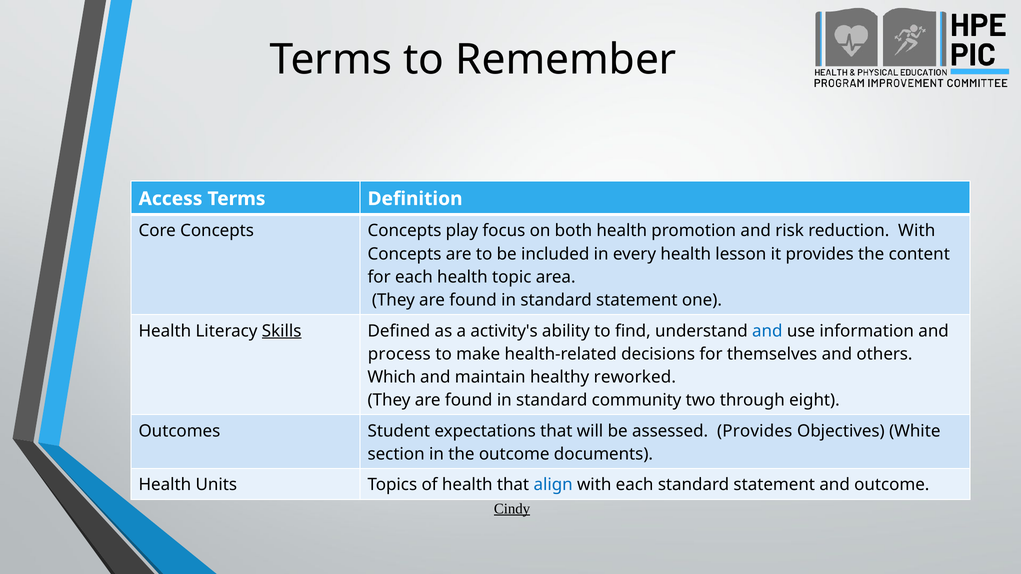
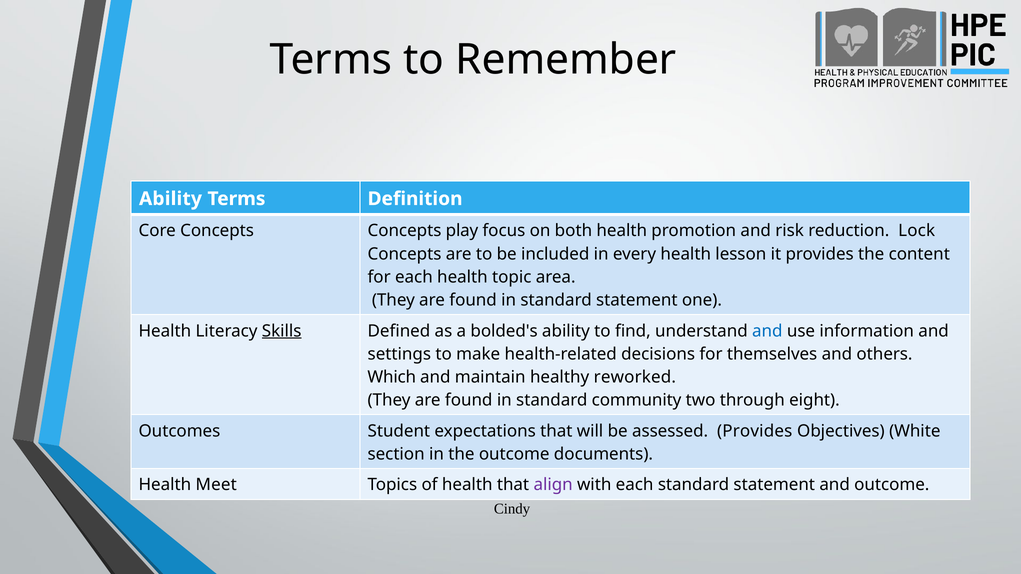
Access: Access -> Ability (170, 199)
reduction With: With -> Lock (917, 231)
activity's: activity's -> bolded's (504, 331)
process: process -> settings (399, 354)
Units: Units -> Meet (216, 485)
align colour: blue -> purple (553, 485)
Cindy underline: present -> none (512, 509)
